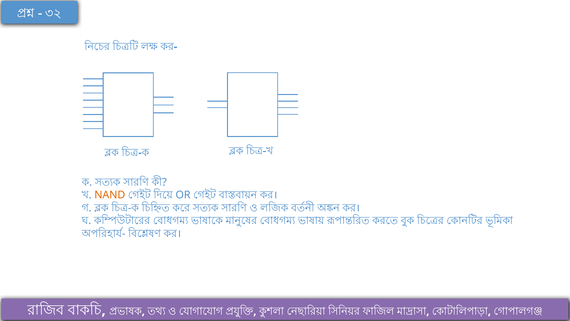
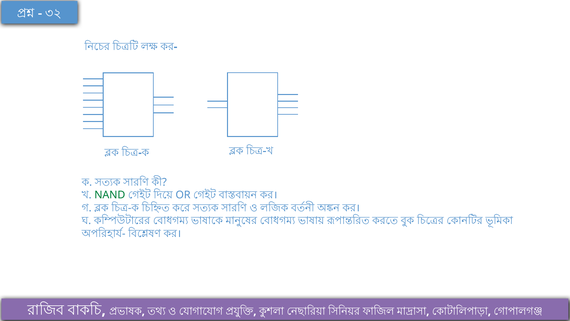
NAND colour: orange -> green (110, 195)
